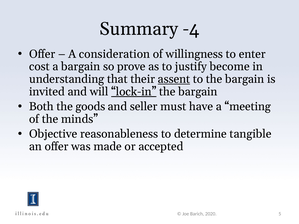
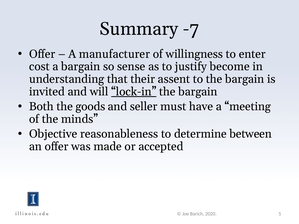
-4: -4 -> -7 (191, 29)
consideration: consideration -> manufacturer (115, 54)
prove: prove -> sense (131, 67)
assent underline: present -> none (174, 79)
tangible: tangible -> between (251, 134)
